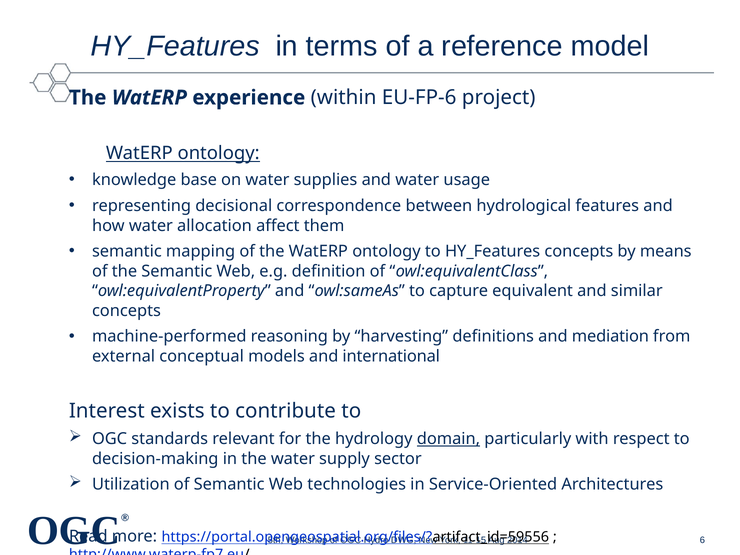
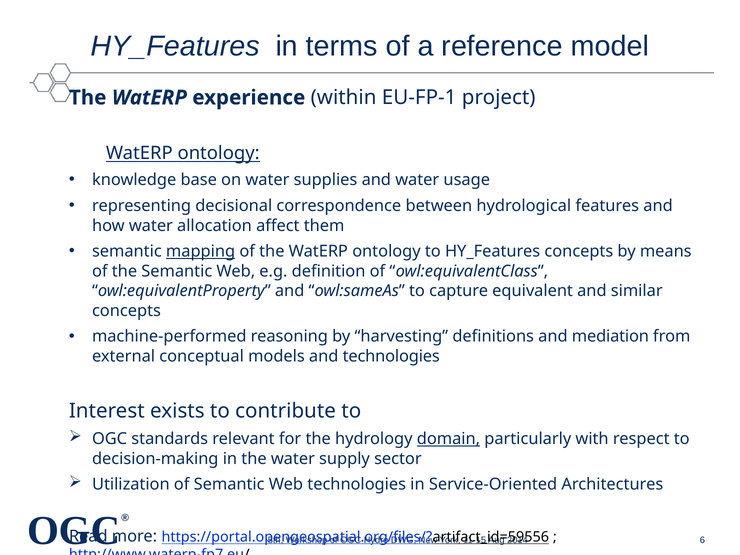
EU-FP-6: EU-FP-6 -> EU-FP-1 (419, 98)
mapping underline: none -> present (201, 251)
and international: international -> technologies (391, 356)
